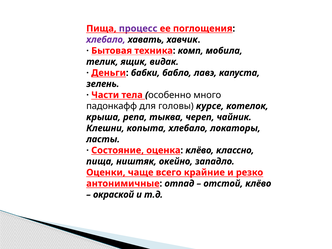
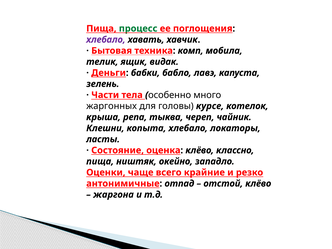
процесс colour: purple -> green (138, 29)
падонкафф: падонкафф -> жаргонных (112, 106)
окраской: окраской -> жаргона (113, 195)
